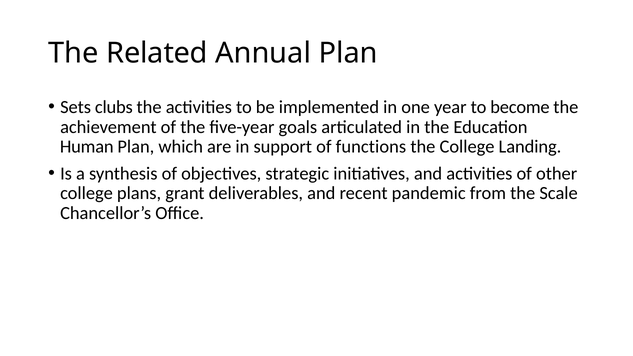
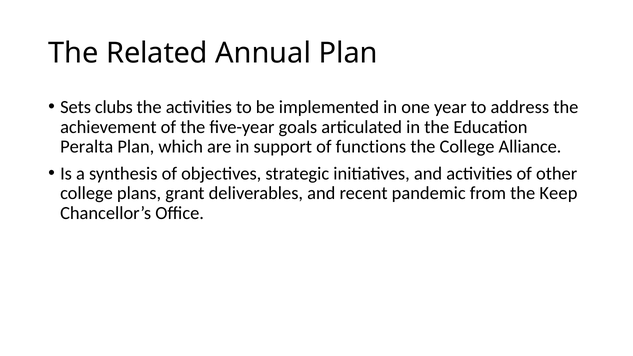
become: become -> address (520, 107)
Human: Human -> Peralta (87, 147)
Landing: Landing -> Alliance (530, 147)
Scale: Scale -> Keep (558, 193)
